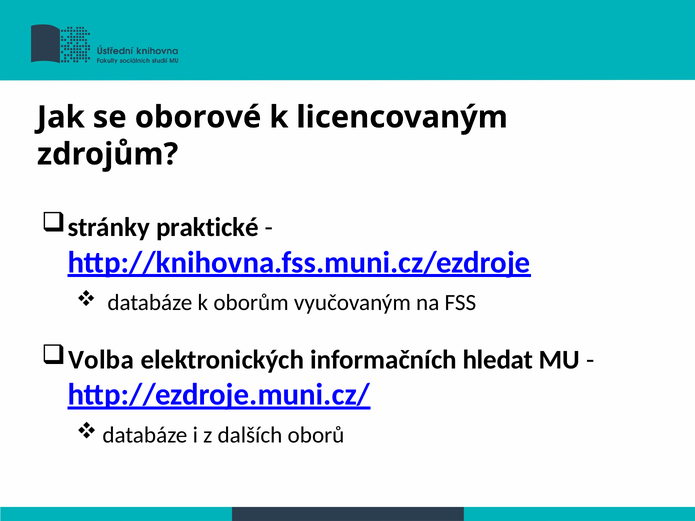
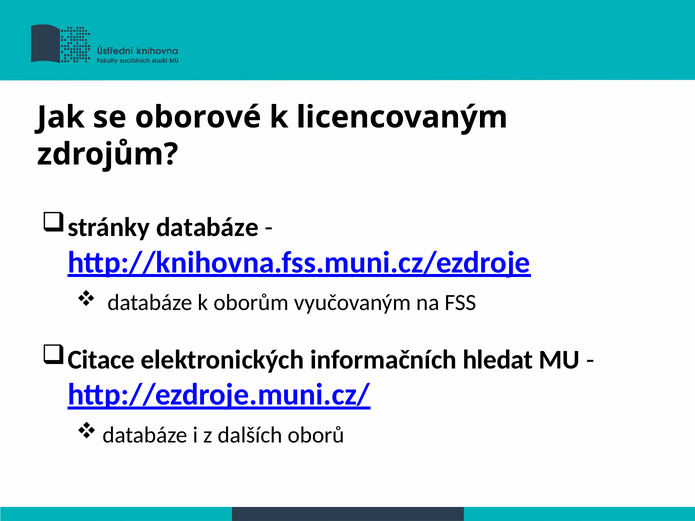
stránky praktické: praktické -> databáze (207, 227)
Volba: Volba -> Citace (101, 360)
